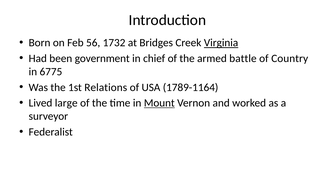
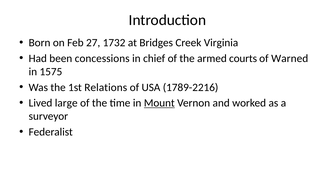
56: 56 -> 27 (93, 43)
Virginia underline: present -> none (221, 43)
government: government -> concessions (102, 59)
battle: battle -> courts (243, 59)
Country: Country -> Warned (290, 59)
6775: 6775 -> 1575 (51, 72)
1789-1164: 1789-1164 -> 1789-2216 (191, 88)
